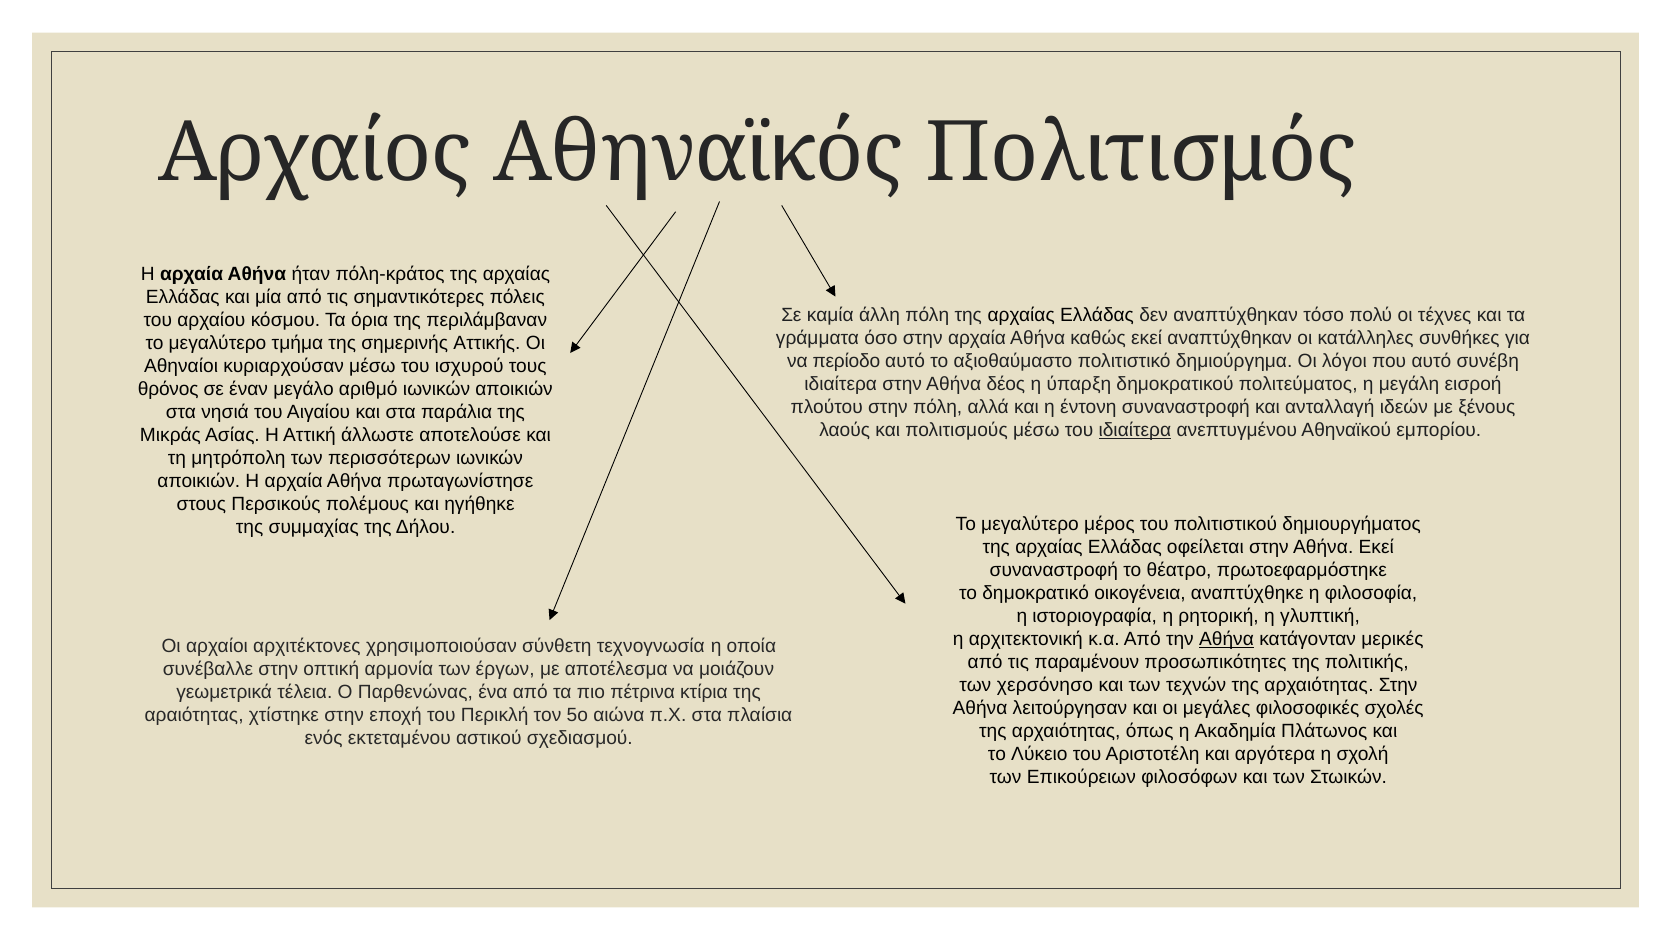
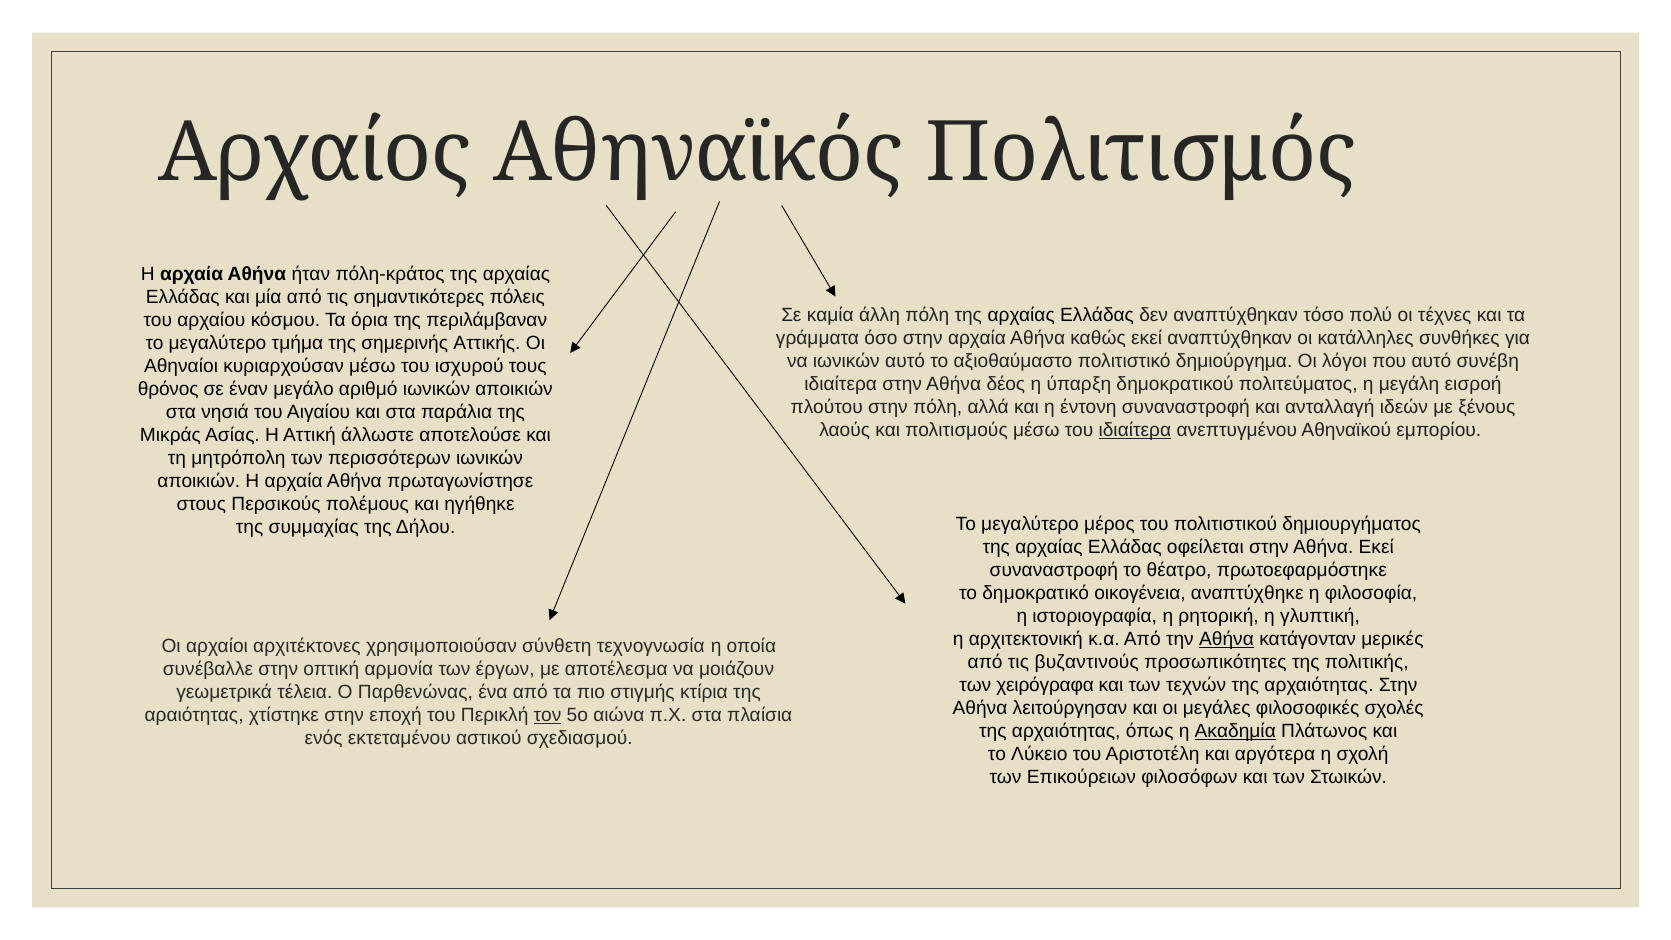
να περίοδο: περίοδο -> ιωνικών (846, 362)
παραμένουν: παραμένουν -> βυζαντινούς (1087, 662)
χερσόνησο: χερσόνησο -> χειρόγραφα (1045, 685)
πέτρινα: πέτρινα -> στιγμής (643, 692)
τον underline: none -> present (548, 715)
Ακαδημία underline: none -> present (1235, 731)
